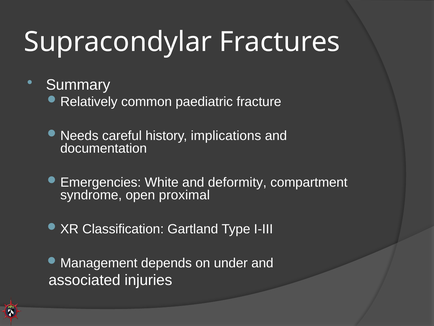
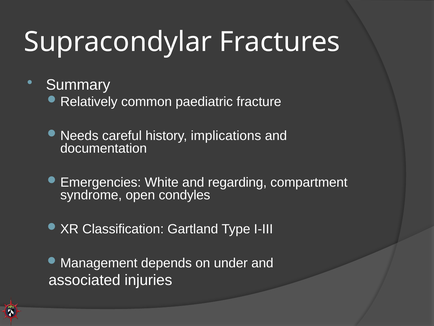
deformity: deformity -> regarding (237, 182)
proximal: proximal -> condyles (184, 195)
